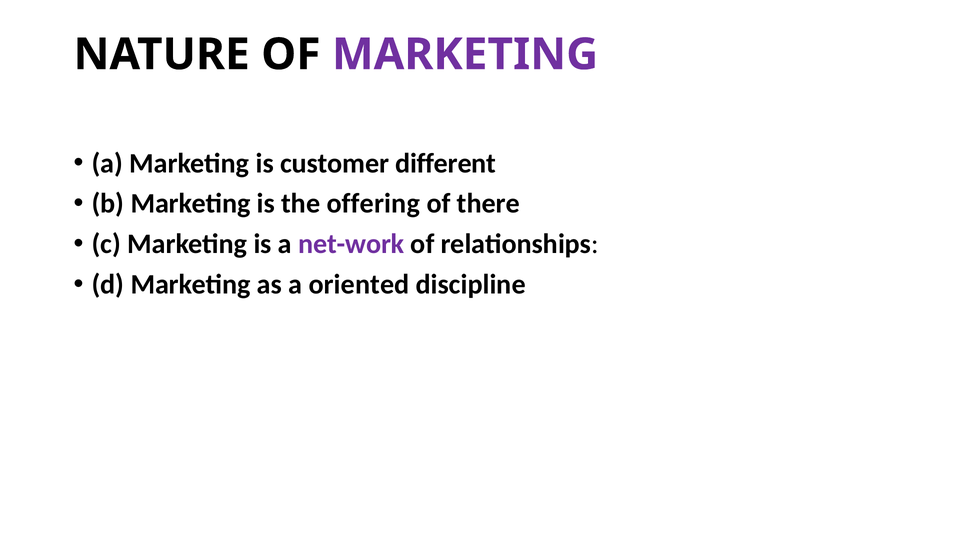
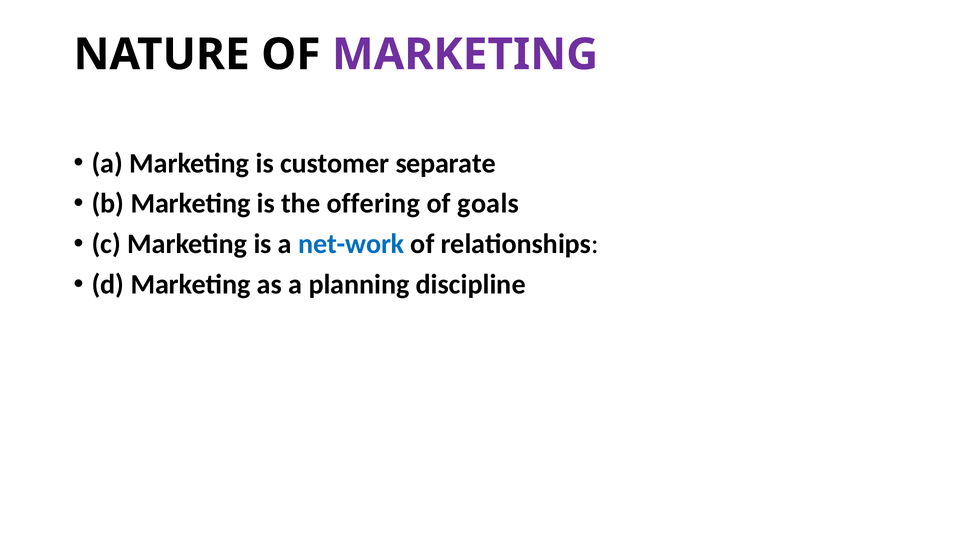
different: different -> separate (446, 163)
there: there -> goals (488, 204)
net-work colour: purple -> blue (351, 244)
oriented: oriented -> planning (359, 285)
